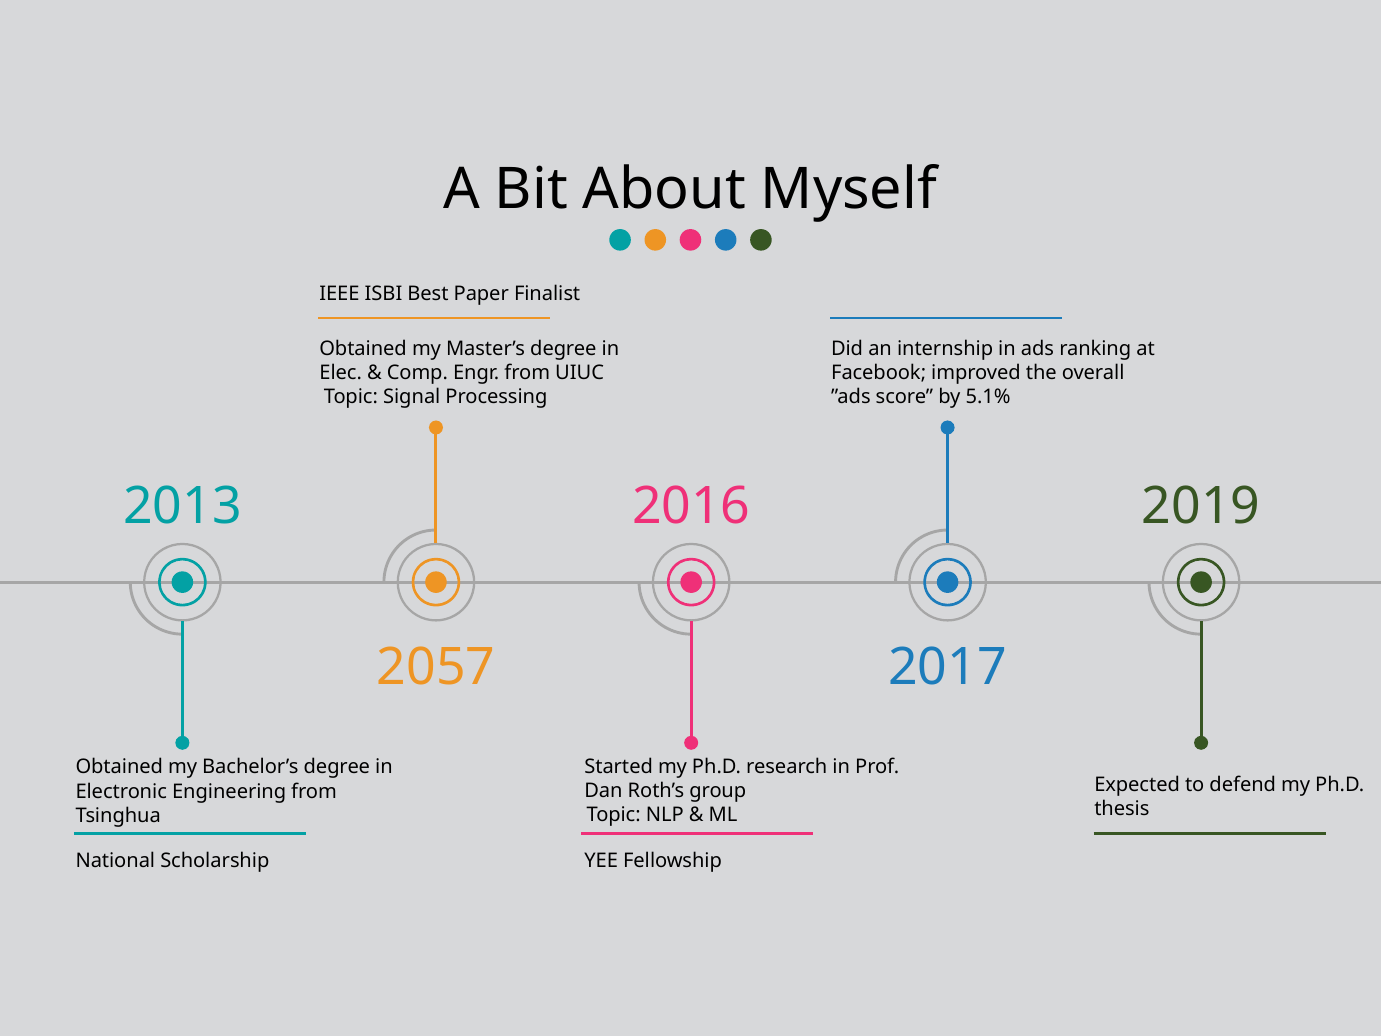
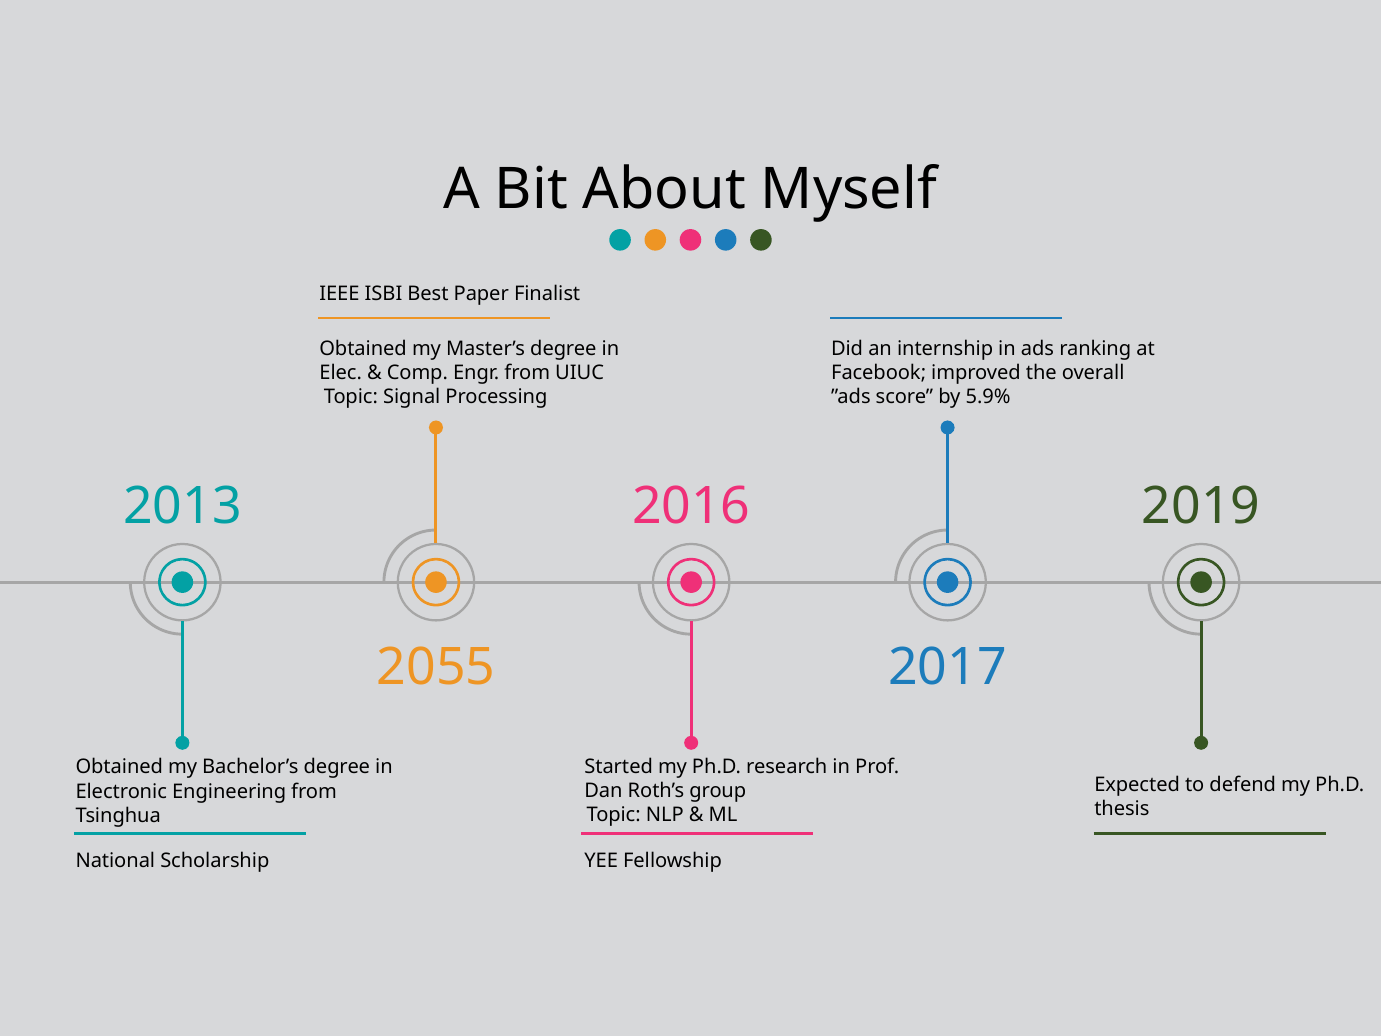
5.1%: 5.1% -> 5.9% (988, 397)
2057: 2057 -> 2055 (436, 667)
